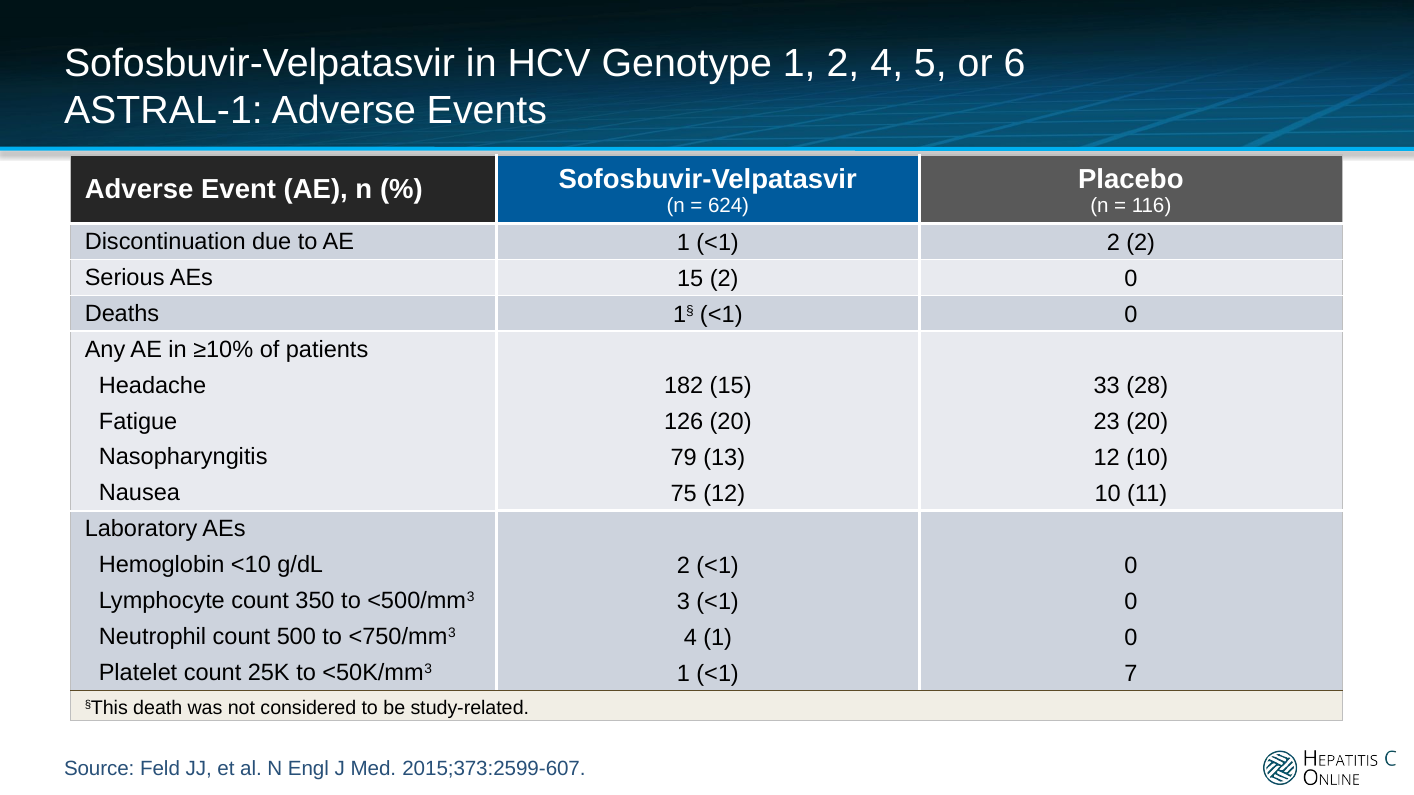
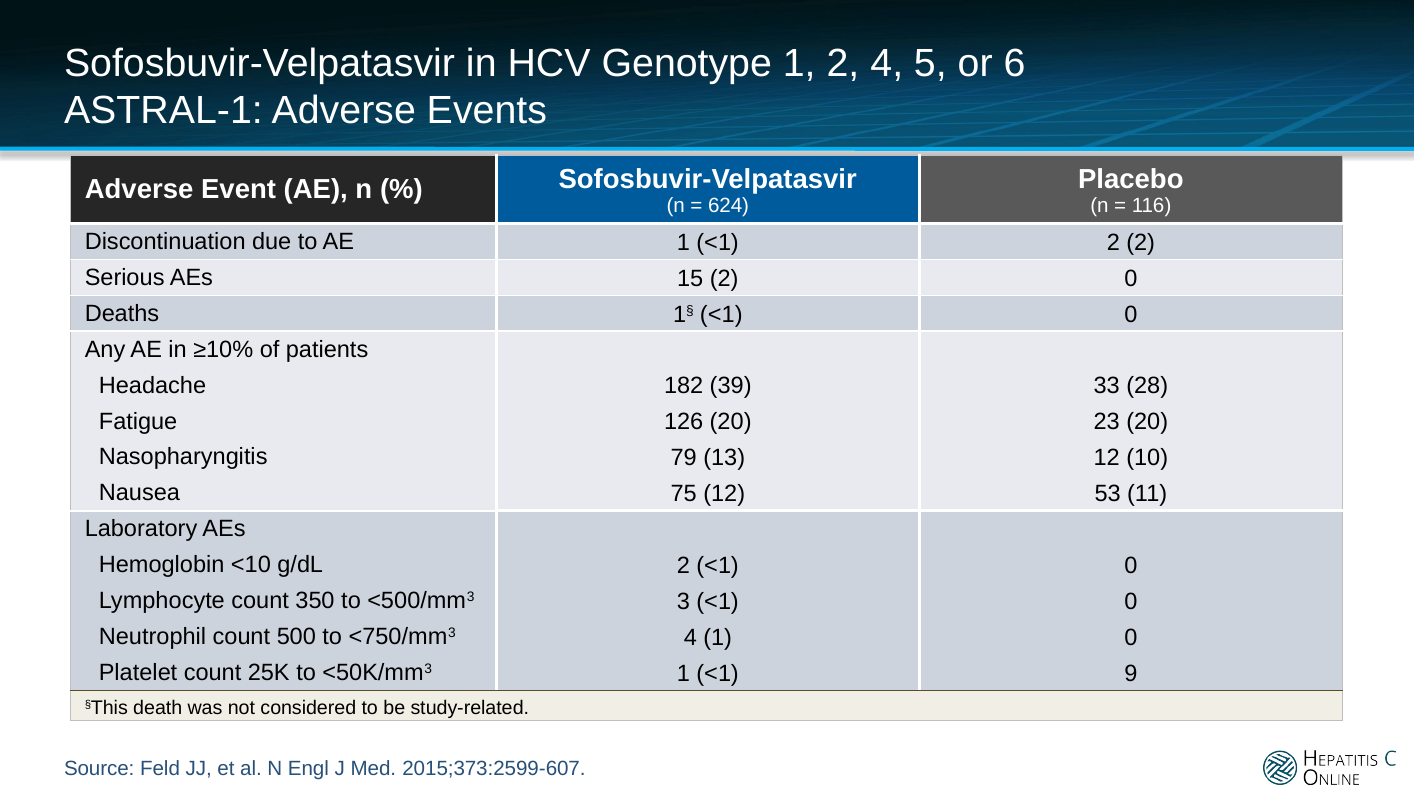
182 15: 15 -> 39 (731, 386)
75 12 10: 10 -> 53 (1108, 494)
7: 7 -> 9 (1131, 674)
